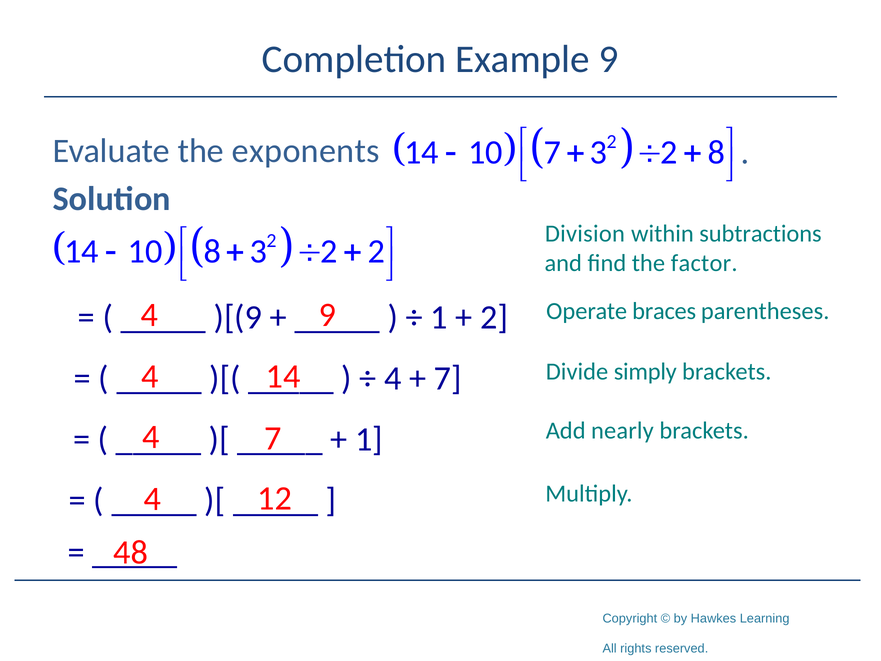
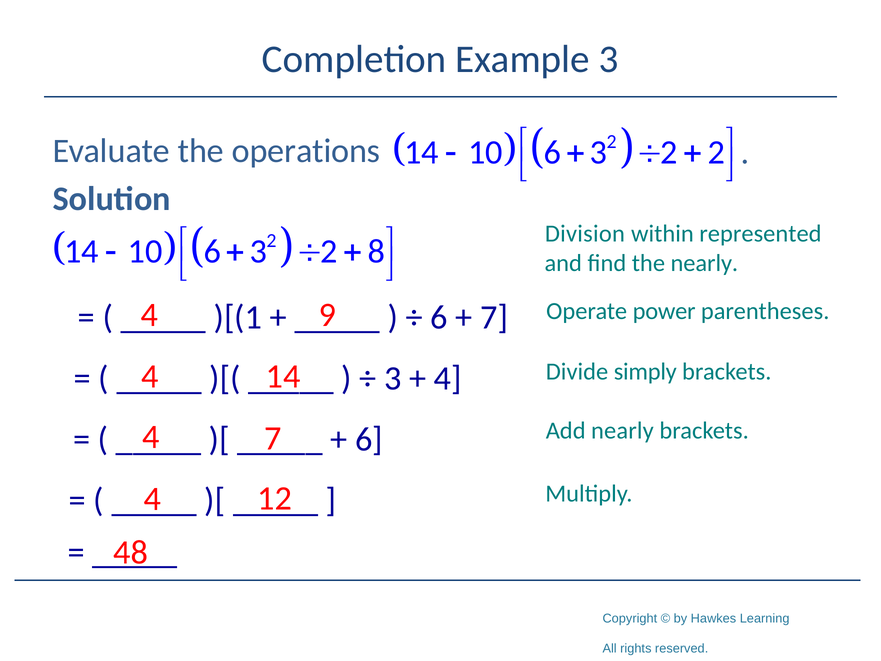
Example 9: 9 -> 3 (609, 59)
exponents: exponents -> operations (306, 151)
7: 7 -> 6 (552, 152)
2 8: 8 -> 2 (716, 152)
subtractions: subtractions -> represented (760, 234)
8: 8 -> 6 (212, 251)
2 2: 2 -> 8 (376, 251)
the factor: factor -> nearly (704, 263)
braces: braces -> power (664, 311)
)[(9: )[(9 -> )[(1 (238, 317)
1: 1 -> 6 (439, 317)
2: 2 -> 7 (494, 317)
4: 4 -> 3 (393, 378)
7: 7 -> 4 (448, 378)
1: 1 -> 6 (369, 439)
